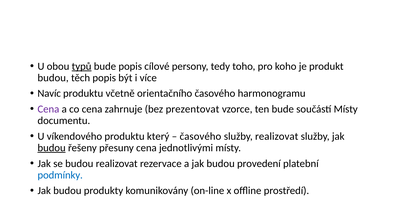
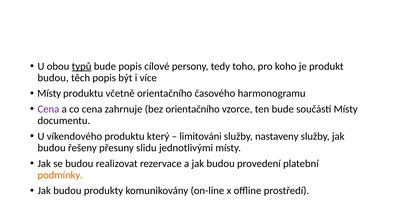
Navíc: Navíc -> Místy (49, 94)
bez prezentovat: prezentovat -> orientačního (193, 109)
časového: časového -> limitováni (201, 136)
služby realizovat: realizovat -> nastaveny (277, 136)
budou underline: present -> none (52, 148)
přesuny cena: cena -> slidu (146, 148)
podmínky colour: blue -> orange (60, 175)
